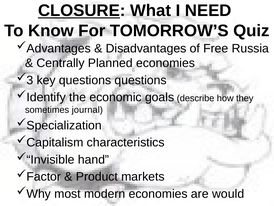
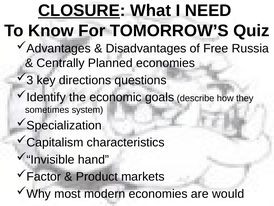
key questions: questions -> directions (85, 80)
journal: journal -> system (87, 110)
